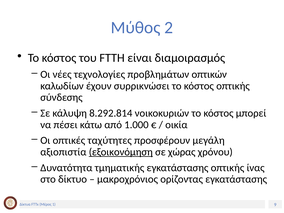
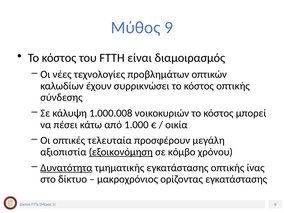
Μύθος 2: 2 -> 9 (169, 27)
8.292.814: 8.292.814 -> 1.000.008 (111, 113)
ταχύτητες: ταχύτητες -> τελευταία (110, 140)
χώρας: χώρας -> κόμβο (182, 152)
Δυνατότητα underline: none -> present (66, 168)
